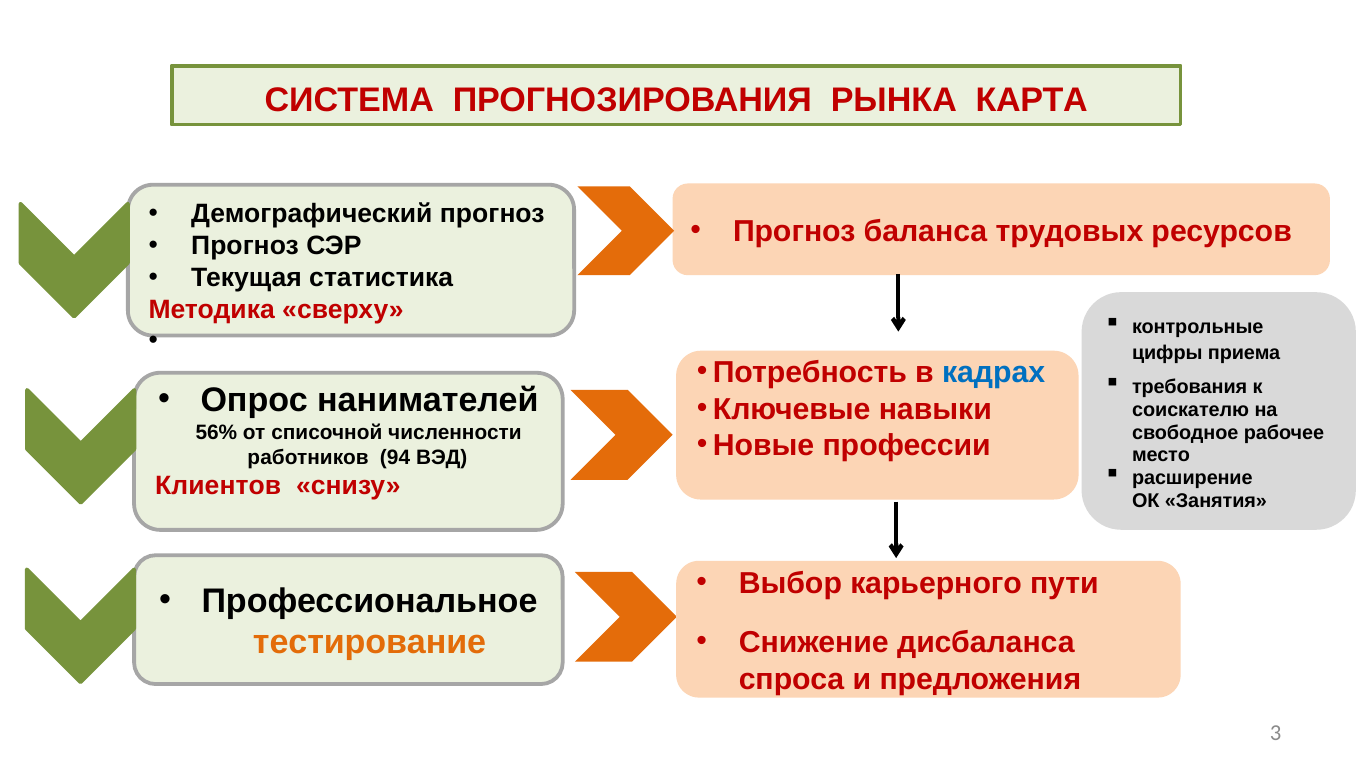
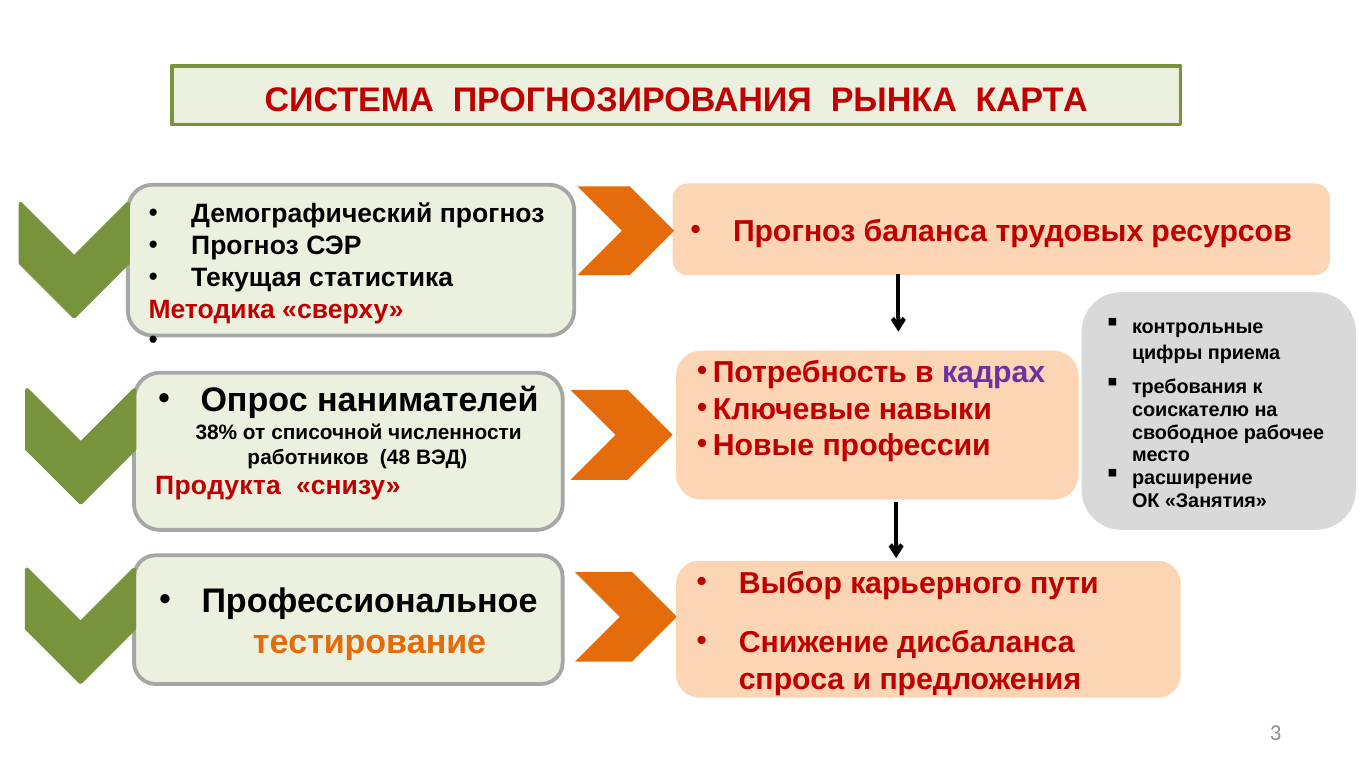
кадрах colour: blue -> purple (994, 373)
56%: 56% -> 38% (216, 432)
94: 94 -> 48 (395, 457)
Клиентов: Клиентов -> Продукта (218, 486)
